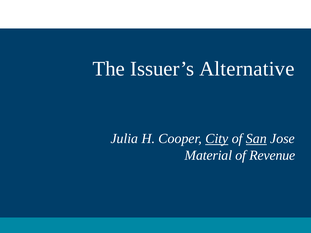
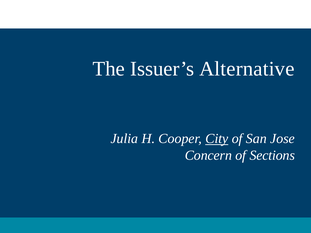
San underline: present -> none (256, 139)
Material: Material -> Concern (208, 155)
Revenue: Revenue -> Sections (272, 155)
